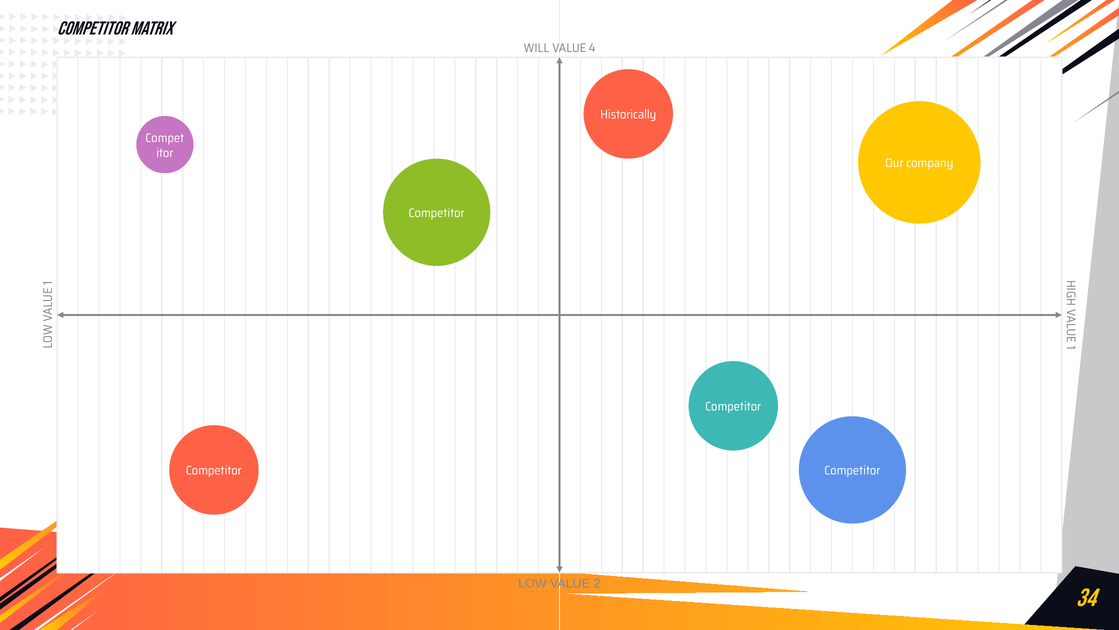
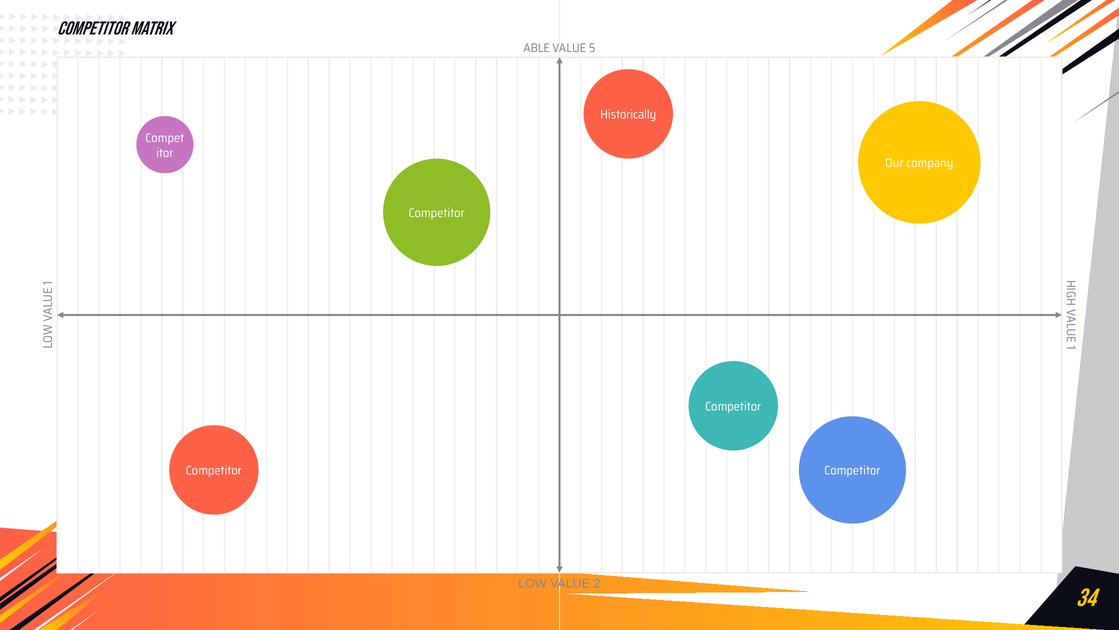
WILL: WILL -> ABLE (537, 48)
4: 4 -> 5 (592, 48)
